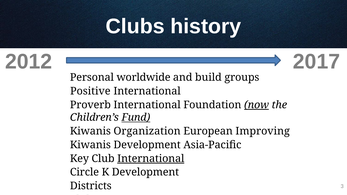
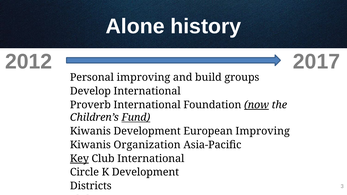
Clubs: Clubs -> Alone (135, 26)
Personal worldwide: worldwide -> improving (143, 78)
Positive: Positive -> Develop (90, 91)
Kiwanis Organization: Organization -> Development (147, 131)
Kiwanis Development: Development -> Organization (147, 145)
Key underline: none -> present (79, 159)
International underline: present -> none (151, 159)
